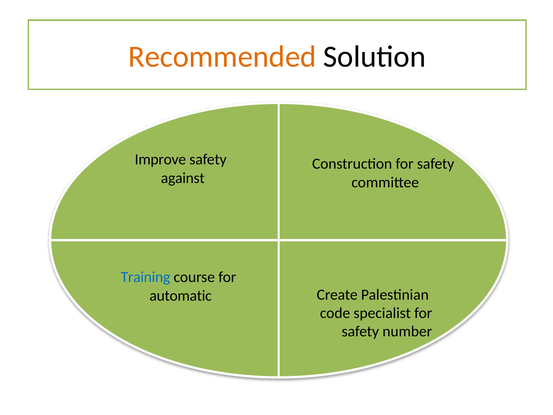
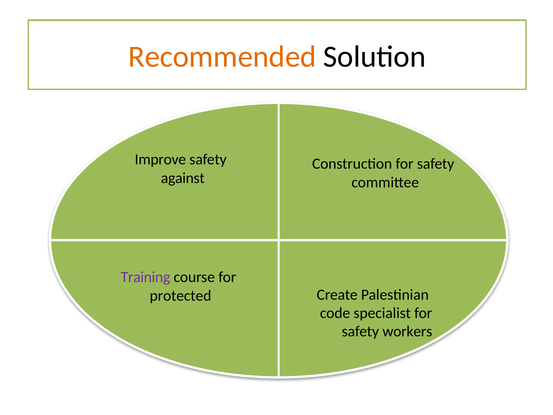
Training colour: blue -> purple (145, 277)
automatic: automatic -> protected (181, 295)
number: number -> workers (407, 331)
